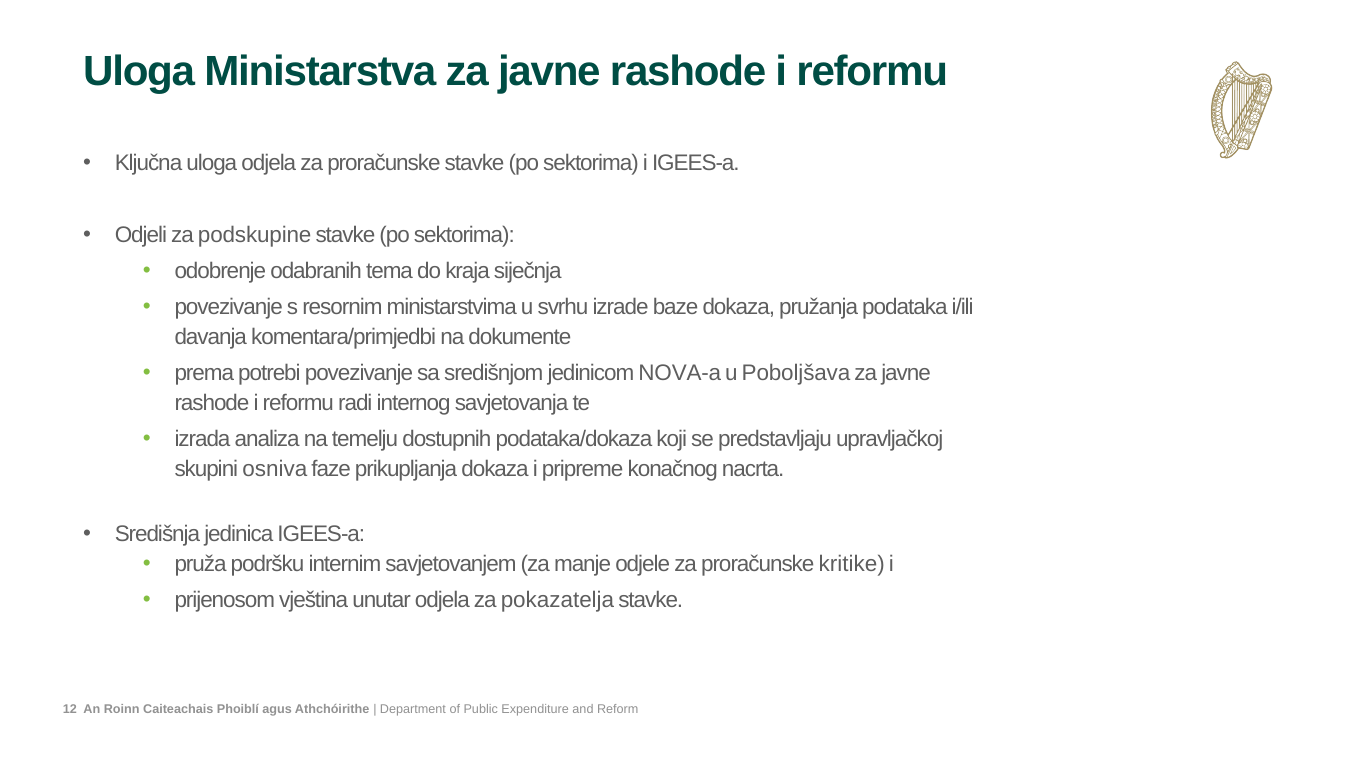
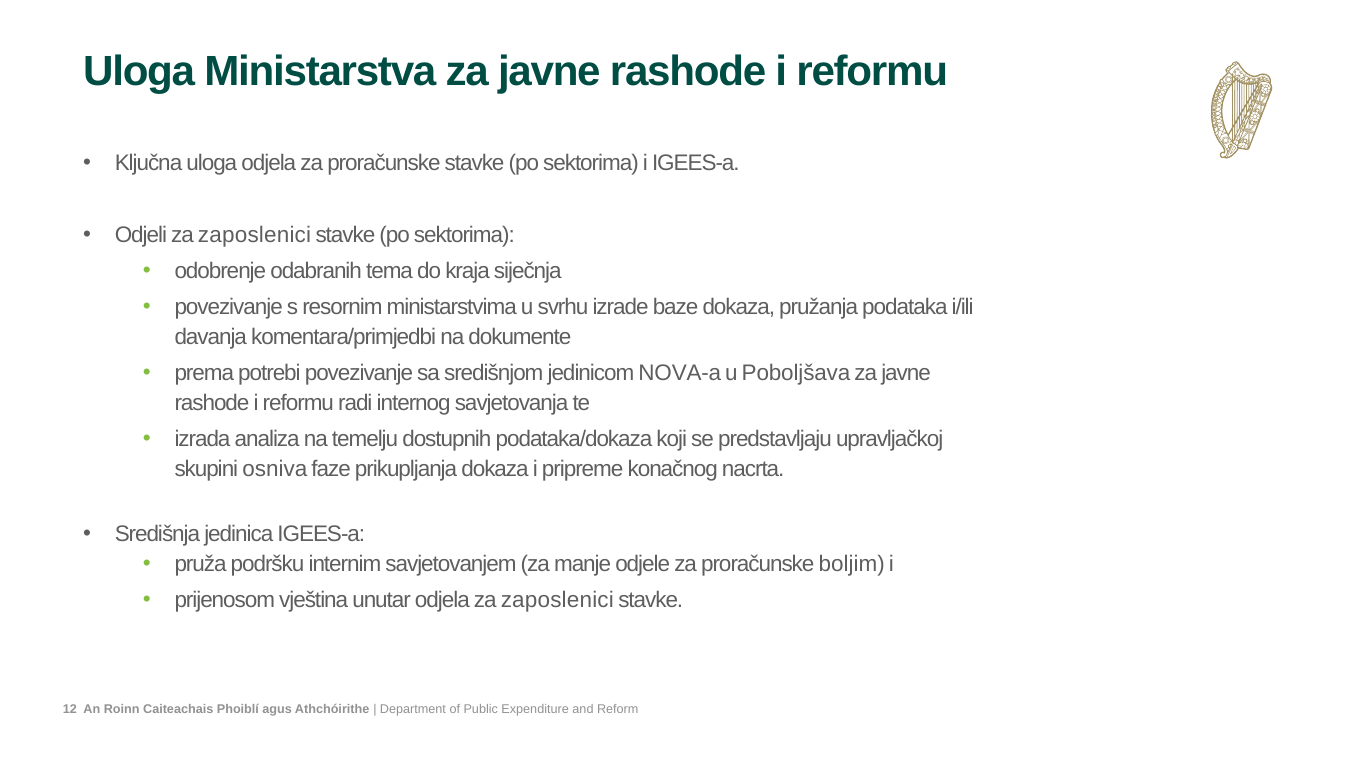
Odjeli za podskupine: podskupine -> zaposlenici (255, 235)
kritike: kritike -> boljim (852, 564)
odjela za pokazatelja: pokazatelja -> zaposlenici (557, 600)
